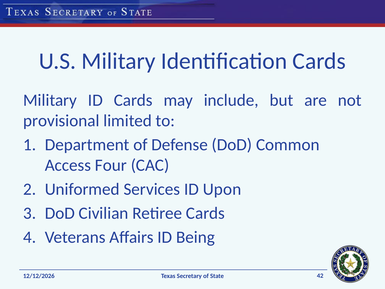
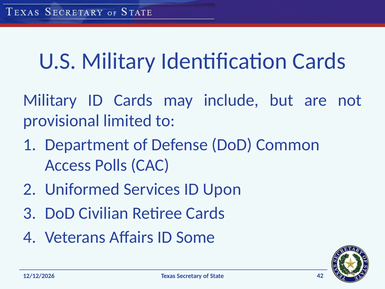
Four: Four -> Polls (111, 165)
Being: Being -> Some (196, 237)
